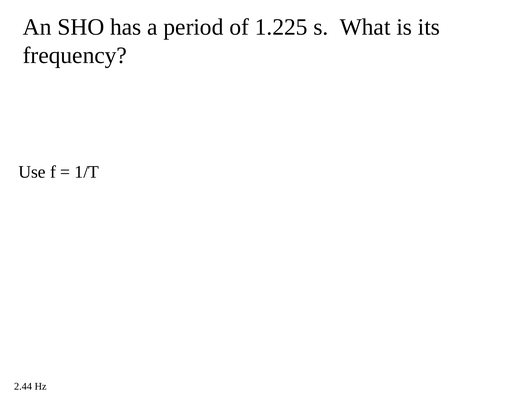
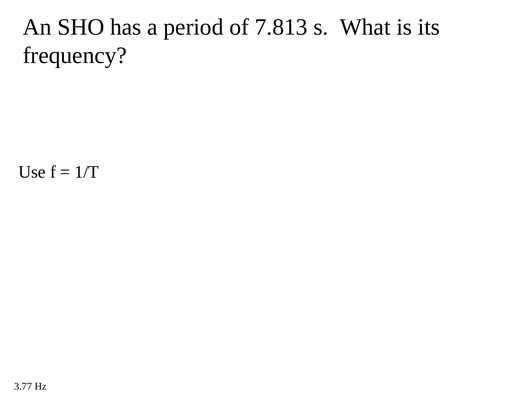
1.225: 1.225 -> 7.813 (281, 27)
2.44: 2.44 -> 3.77 (23, 386)
